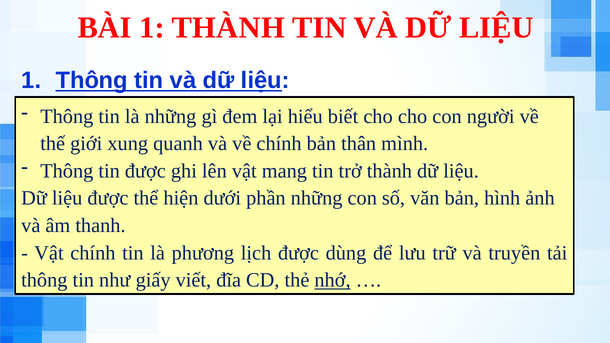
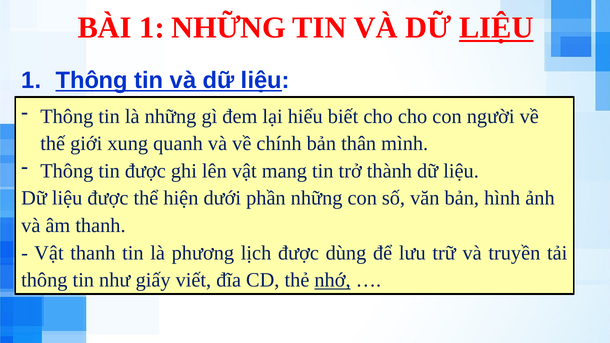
1 THÀNH: THÀNH -> NHỮNG (229, 28)
LIỆU underline: none -> present (496, 28)
Vật chính: chính -> thanh (93, 253)
